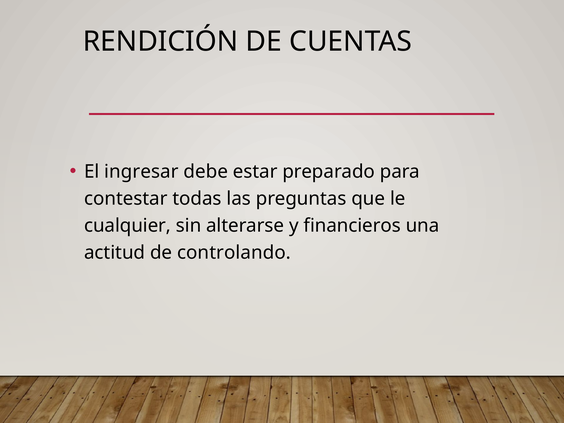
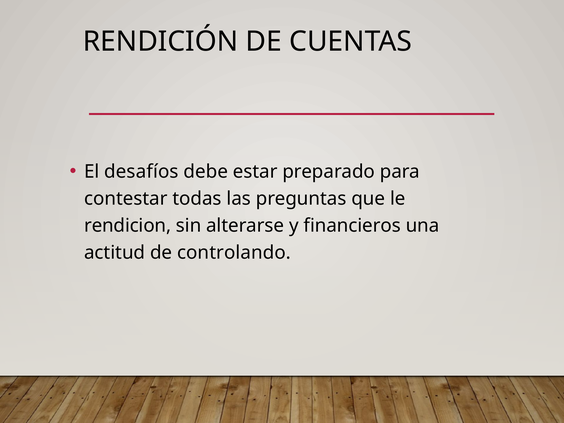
ingresar: ingresar -> desafíos (141, 172)
cualquier: cualquier -> rendicion (128, 226)
